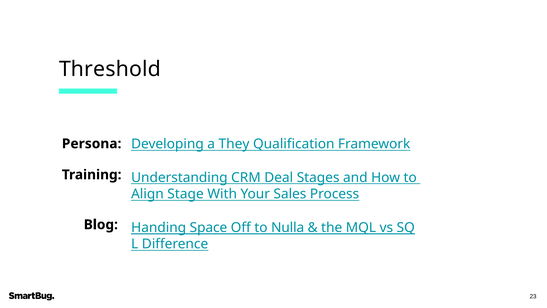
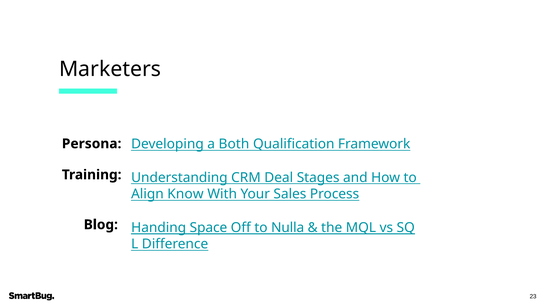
Threshold: Threshold -> Marketers (110, 69)
They: They -> Both (234, 144)
Stage: Stage -> Know (185, 194)
